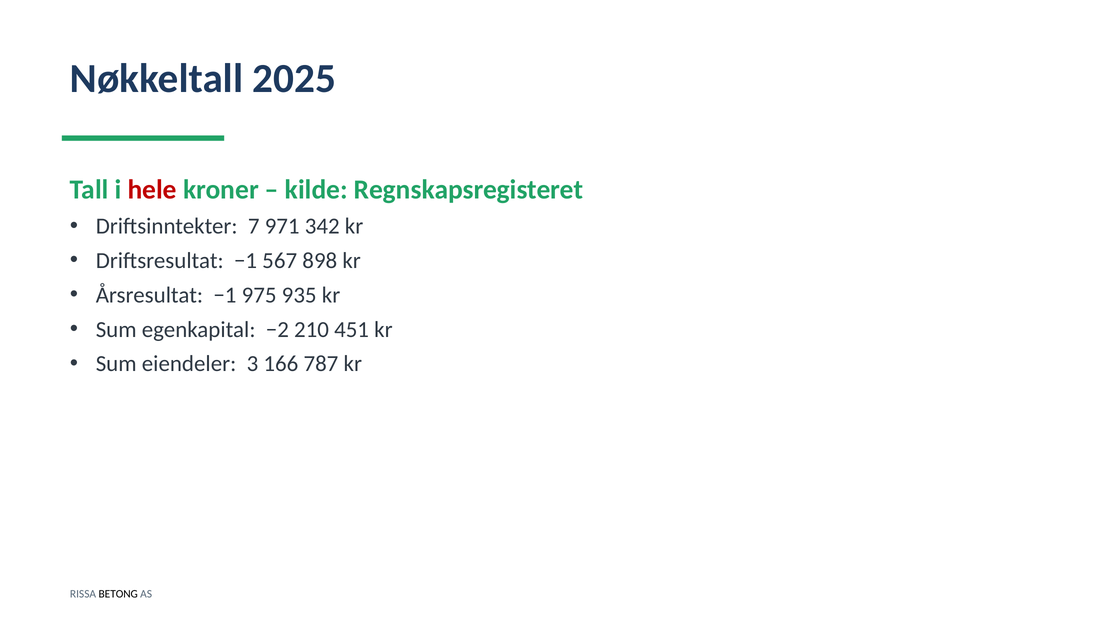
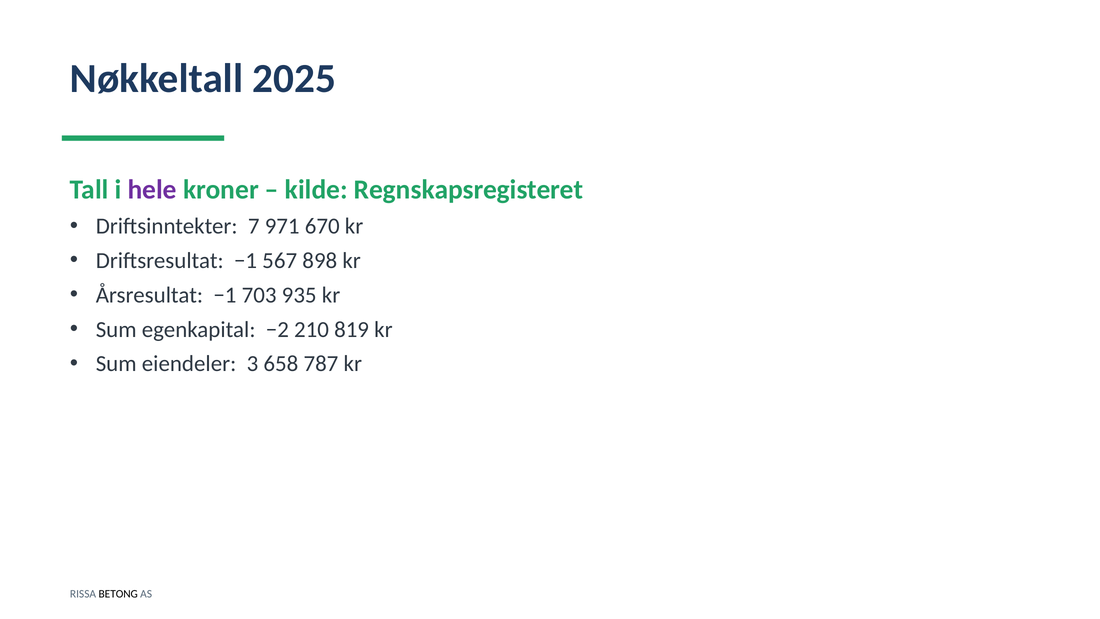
hele colour: red -> purple (152, 189)
342: 342 -> 670 (322, 226)
975: 975 -> 703 (259, 295)
451: 451 -> 819 (352, 329)
166: 166 -> 658 (281, 364)
